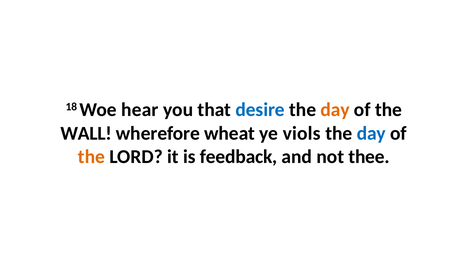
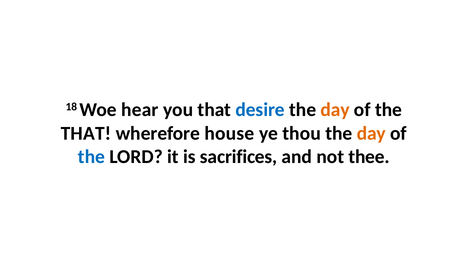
WALL: WALL -> THAT (86, 133)
wheat: wheat -> house (229, 133)
viols: viols -> thou (302, 133)
day colour: blue -> orange (371, 133)
the colour: orange -> blue (91, 156)
feedback: feedback -> sacrifices (239, 156)
